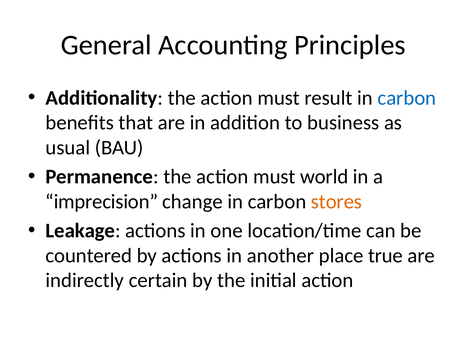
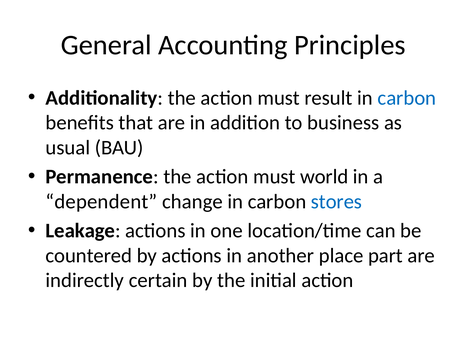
imprecision: imprecision -> dependent (101, 202)
stores colour: orange -> blue (337, 202)
true: true -> part (386, 256)
